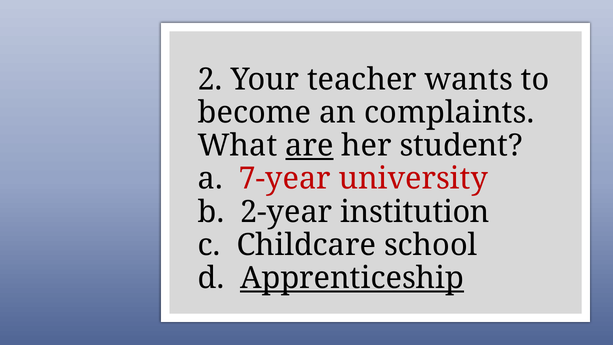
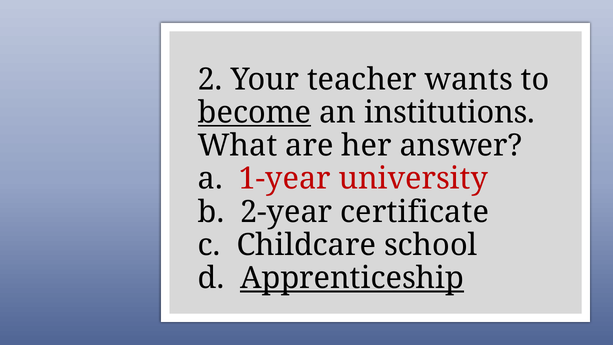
become underline: none -> present (255, 113)
complaints: complaints -> institutions (449, 113)
are underline: present -> none (309, 146)
student: student -> answer (461, 146)
7-year: 7-year -> 1-year (285, 179)
institution: institution -> certificate (415, 212)
